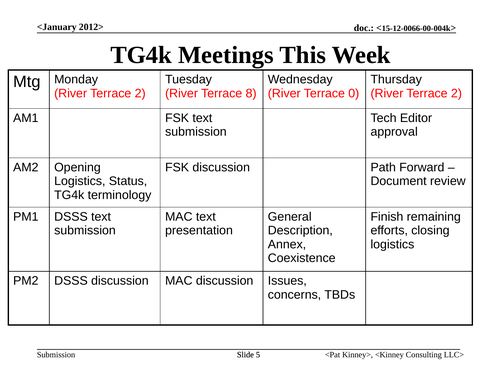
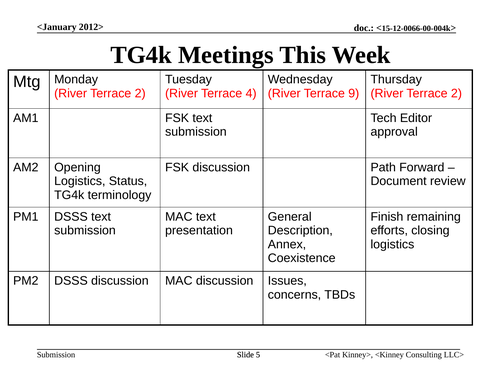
8: 8 -> 4 (251, 93)
0: 0 -> 9 (354, 93)
